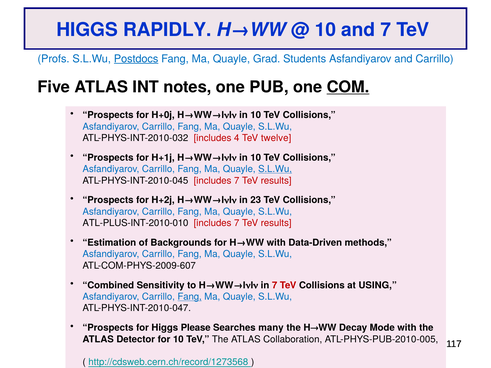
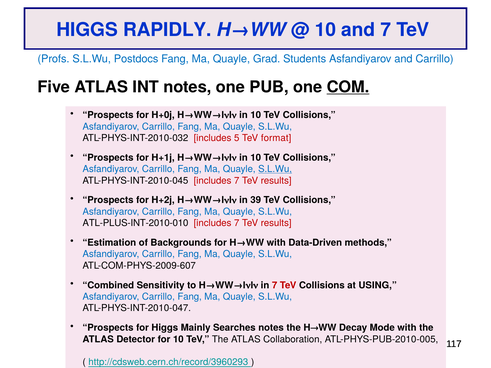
Postdocs underline: present -> none (136, 59)
4: 4 -> 5 (237, 138)
twelve: twelve -> format (276, 138)
23: 23 -> 39 (256, 200)
Fang underline: present -> none (190, 297)
Please: Please -> Mainly (196, 328)
Searches many: many -> notes (271, 328)
http://cdsweb.cern.ch/record/1273568: http://cdsweb.cern.ch/record/1273568 -> http://cdsweb.cern.ch/record/3960293 (168, 362)
